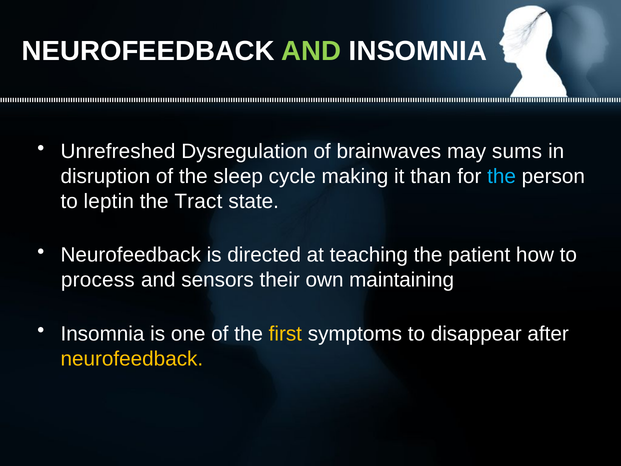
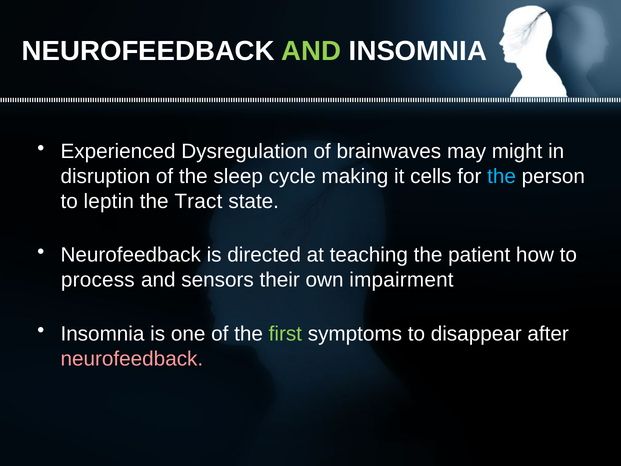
Unrefreshed: Unrefreshed -> Experienced (118, 152)
sums: sums -> might (517, 152)
than: than -> cells (431, 176)
maintaining: maintaining -> impairment (401, 280)
first colour: yellow -> light green (285, 334)
neurofeedback colour: yellow -> pink (132, 359)
